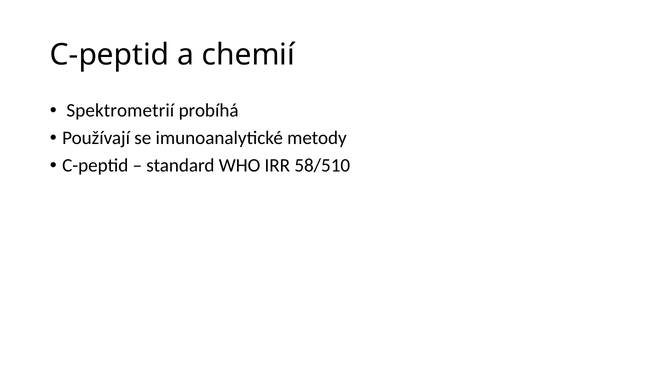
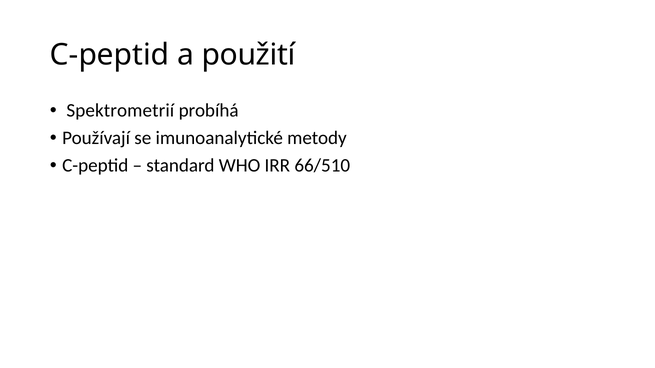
chemií: chemií -> použití (248, 55)
58/510: 58/510 -> 66/510 (322, 166)
